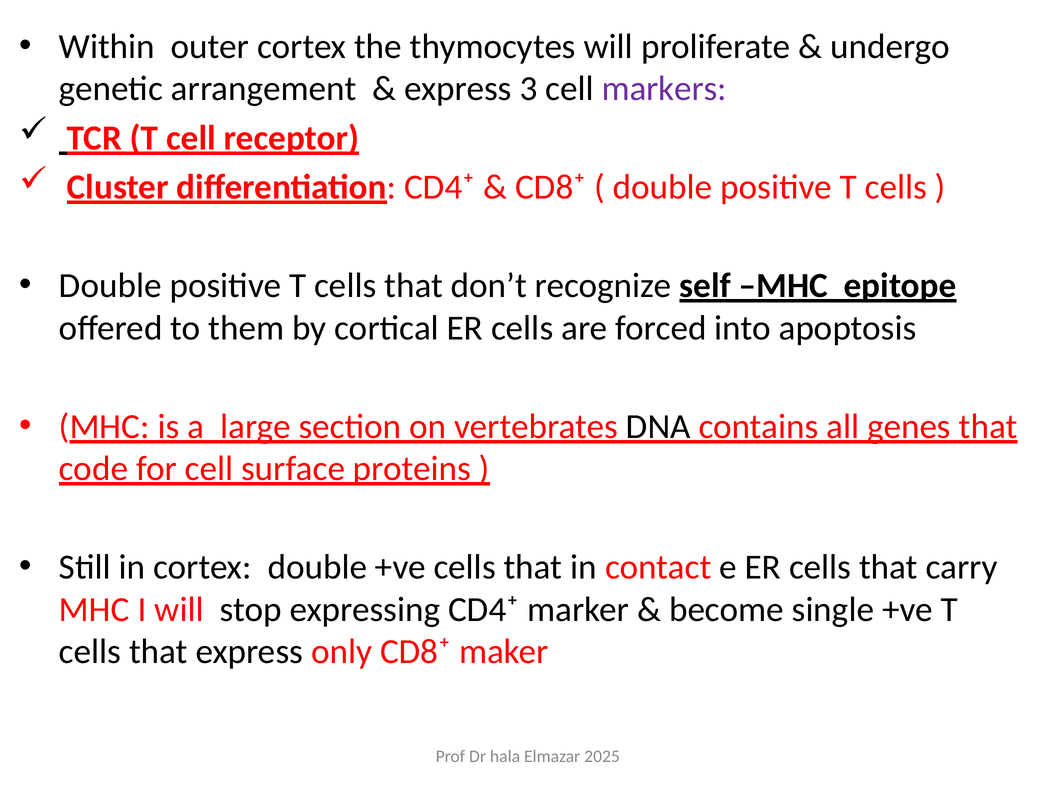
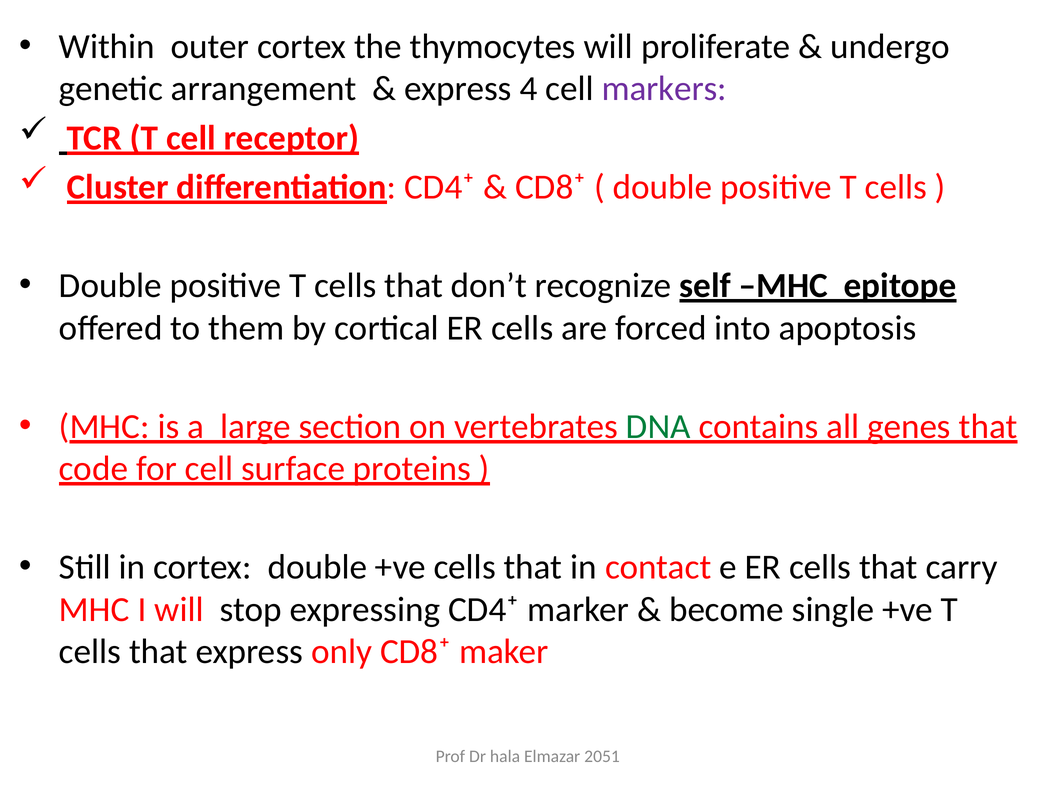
3: 3 -> 4 (529, 89)
DNA colour: black -> green (658, 427)
2025: 2025 -> 2051 (602, 756)
